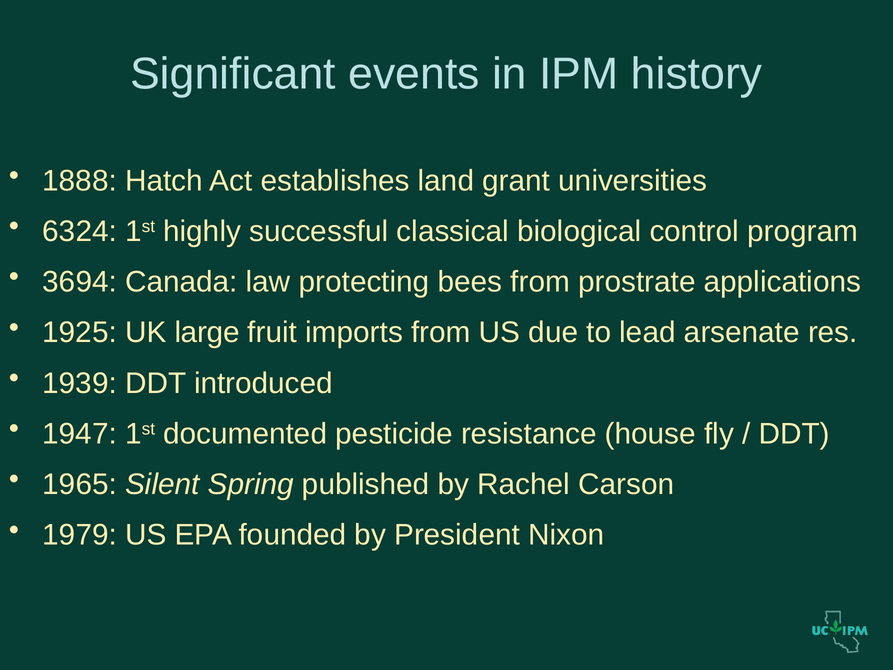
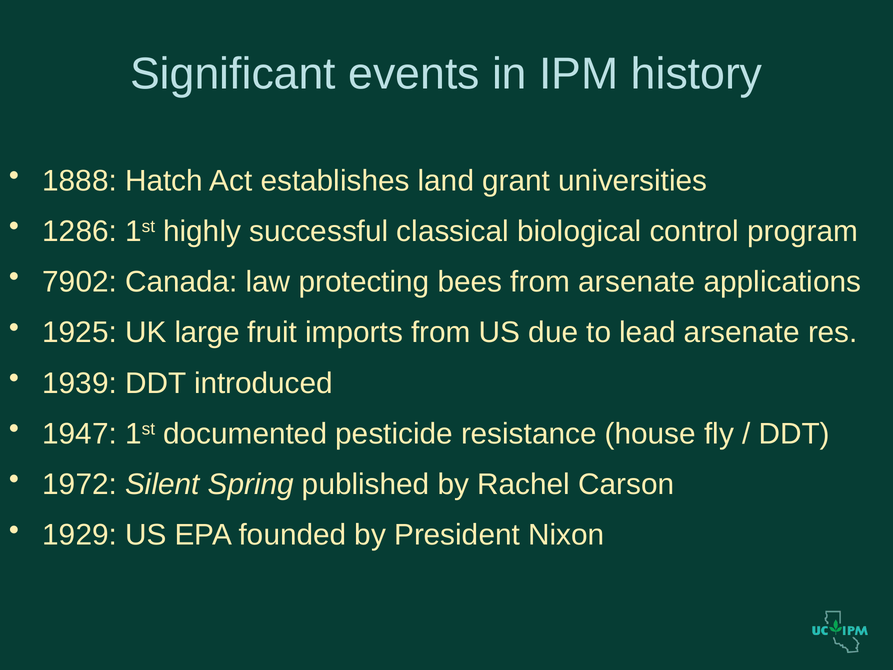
6324: 6324 -> 1286 (80, 231)
3694: 3694 -> 7902 (80, 282)
from prostrate: prostrate -> arsenate (637, 282)
1965: 1965 -> 1972 (80, 484)
1979: 1979 -> 1929 (80, 535)
